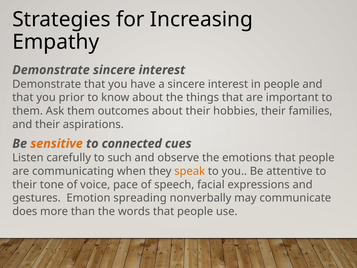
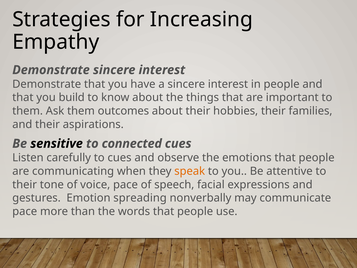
prior: prior -> build (72, 97)
sensitive colour: orange -> black (57, 143)
to such: such -> cues (120, 158)
does: does -> pace (25, 211)
